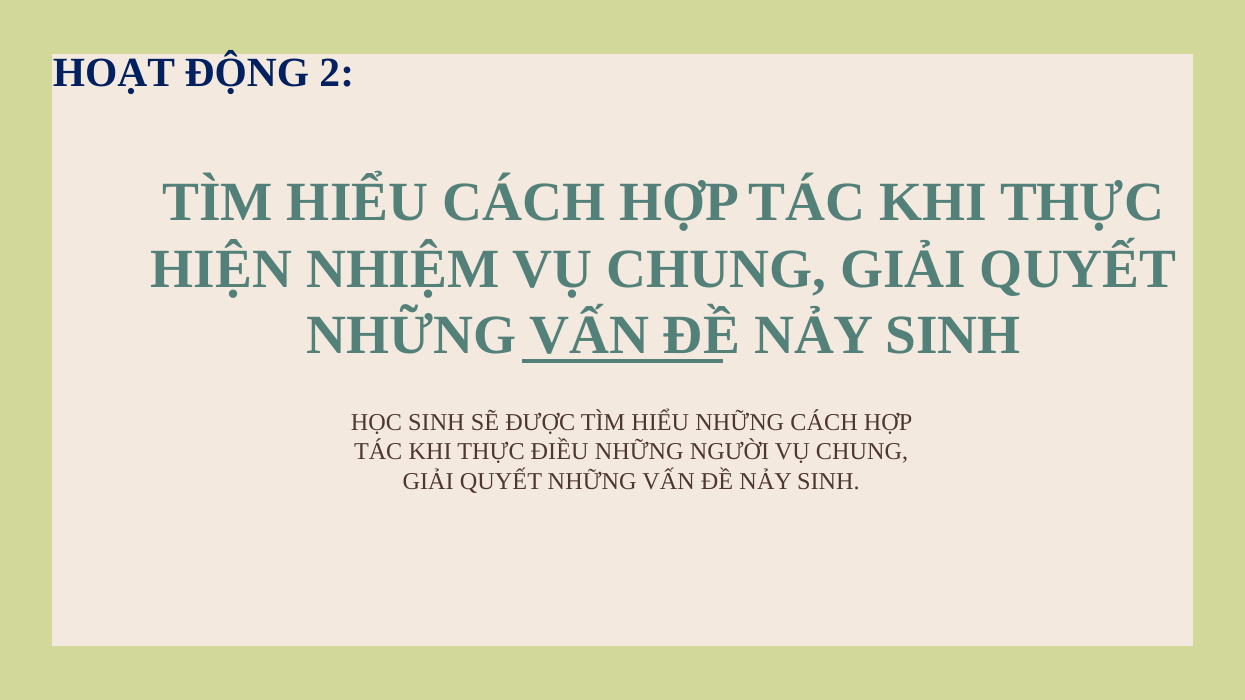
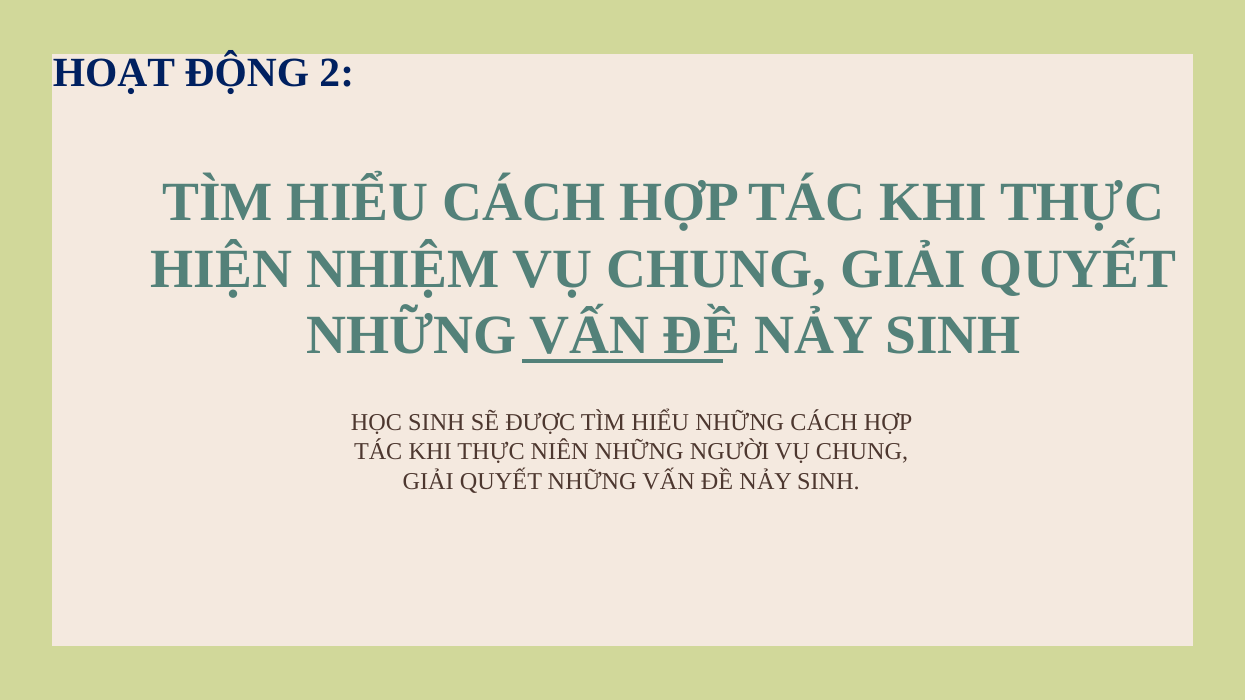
ĐIỀU: ĐIỀU -> NIÊN (560, 452)
